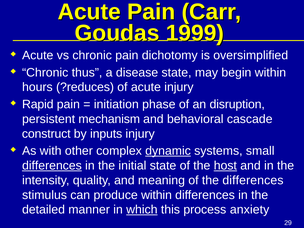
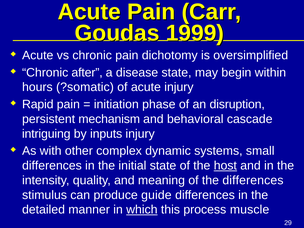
thus: thus -> after (87, 72)
?reduces: ?reduces -> ?somatic (85, 87)
construct: construct -> intriguing (46, 134)
dynamic underline: present -> none (168, 151)
differences underline: present -> none (52, 166)
produce within: within -> guide (156, 195)
anxiety: anxiety -> muscle (250, 210)
